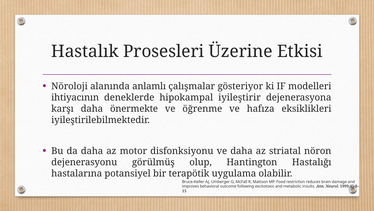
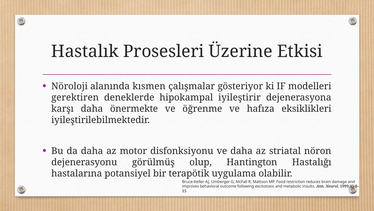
anlamlı: anlamlı -> kısmen (149, 86)
ihtiyacının: ihtiyacının -> gerektiren (75, 97)
